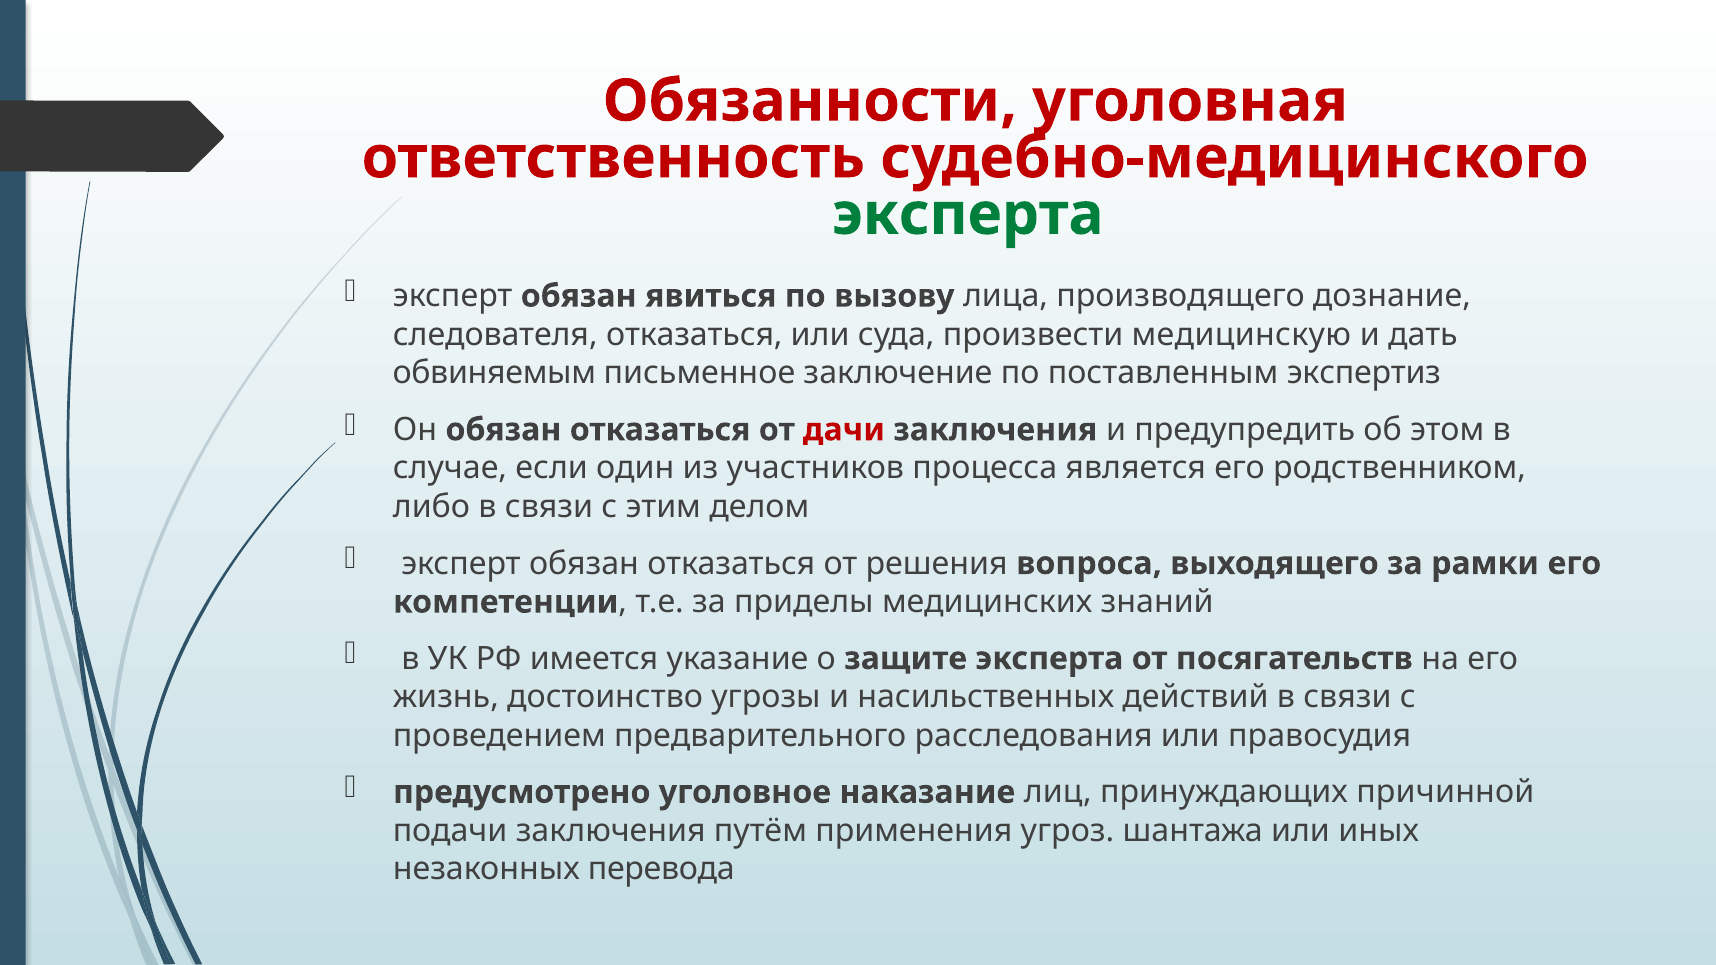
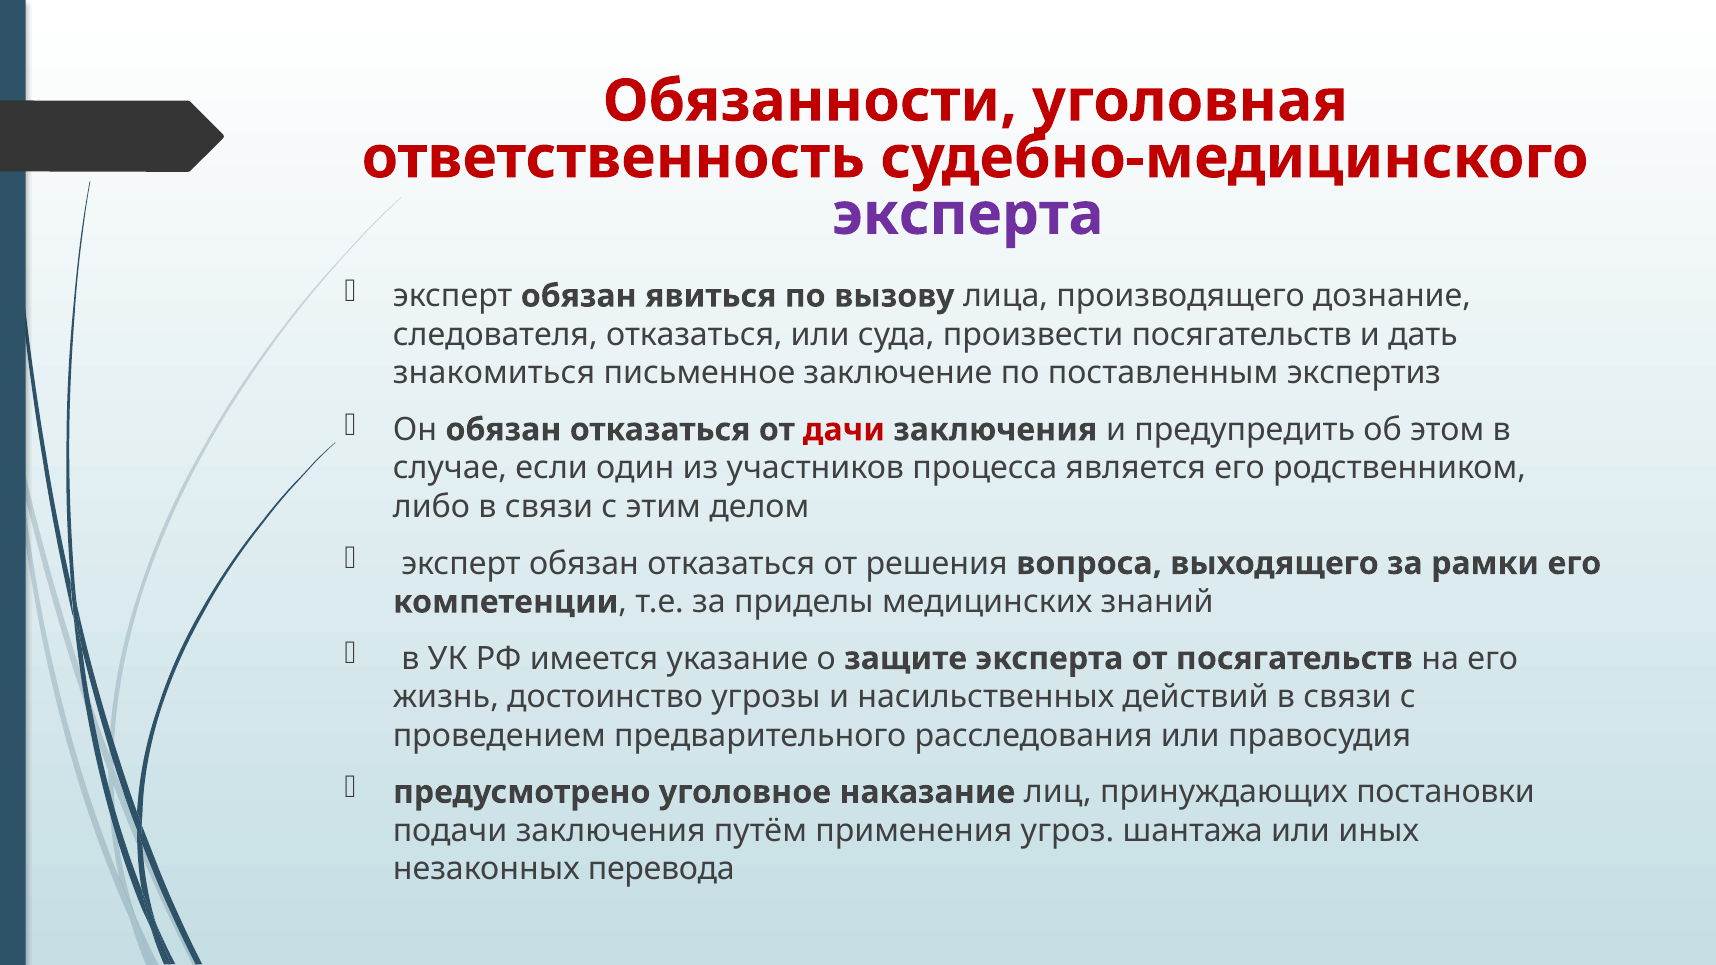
эксперта colour: green -> purple (968, 215)
произвести медицинскую: медицинскую -> посягательств (1242, 335)
обвиняемым: обвиняемым -> знакомиться (494, 373)
причинной: причинной -> постановки (1446, 792)
